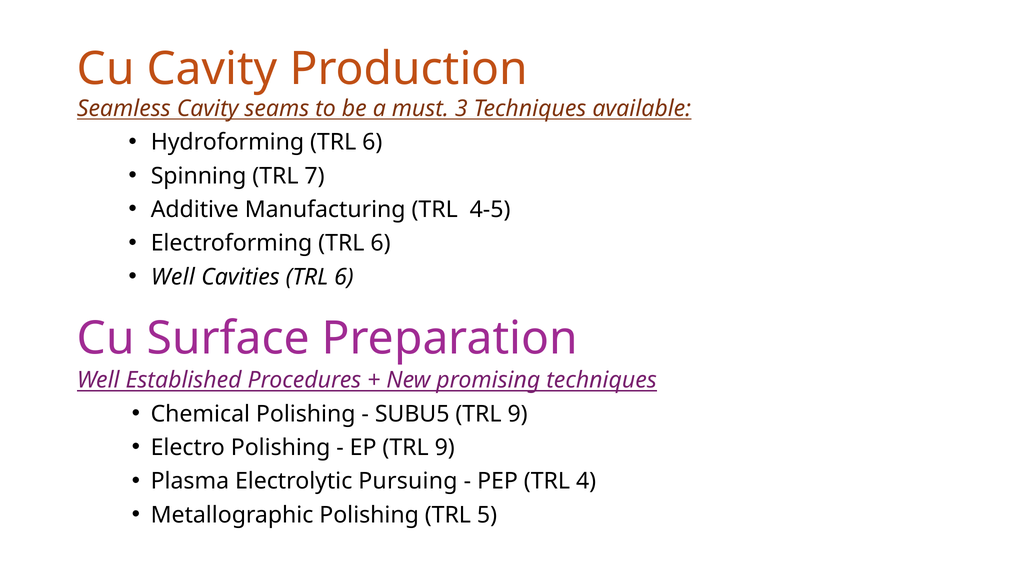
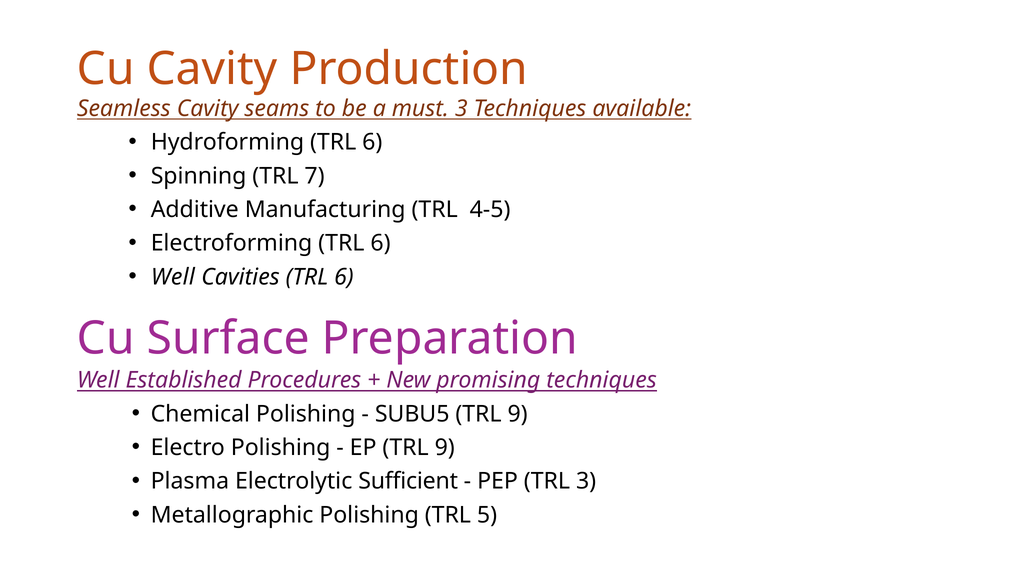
Pursuing: Pursuing -> Sufficient (408, 481)
TRL 4: 4 -> 3 (586, 481)
